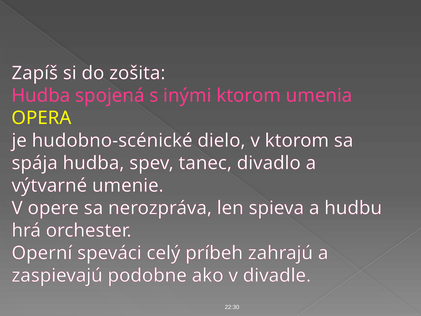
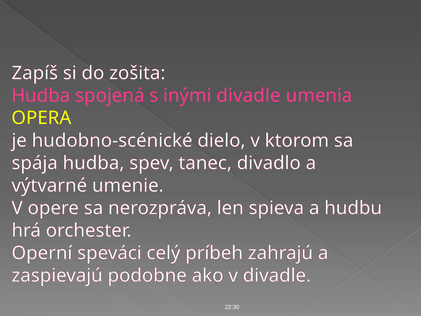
inými ktorom: ktorom -> divadle (249, 95)
